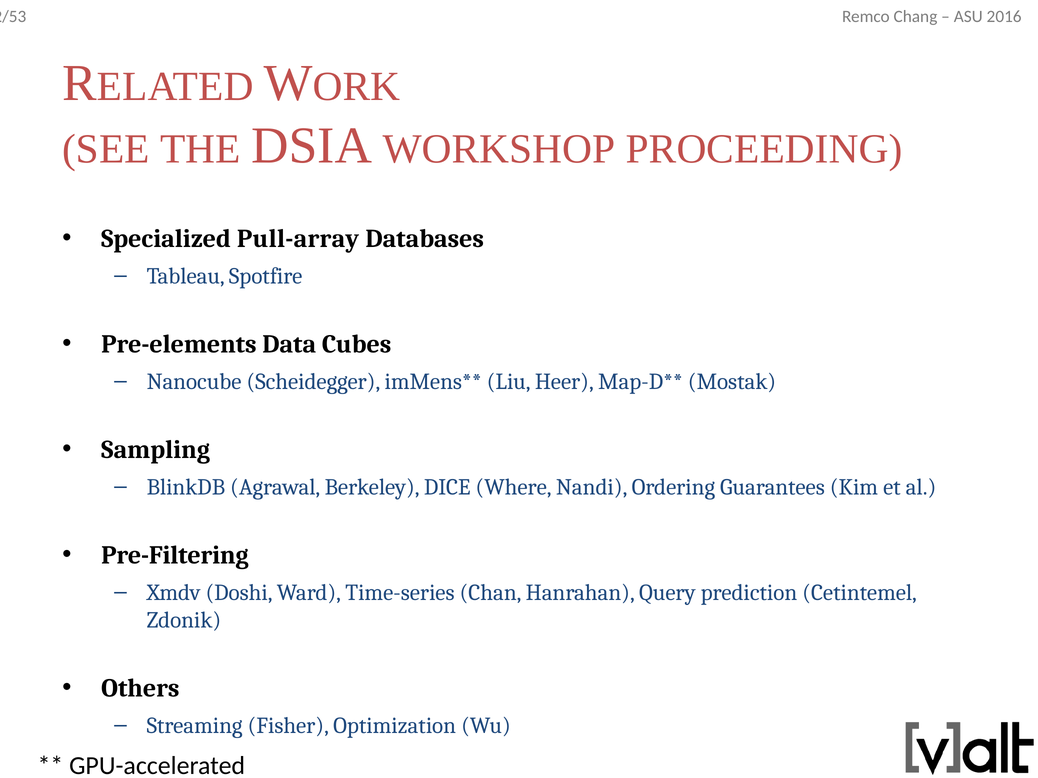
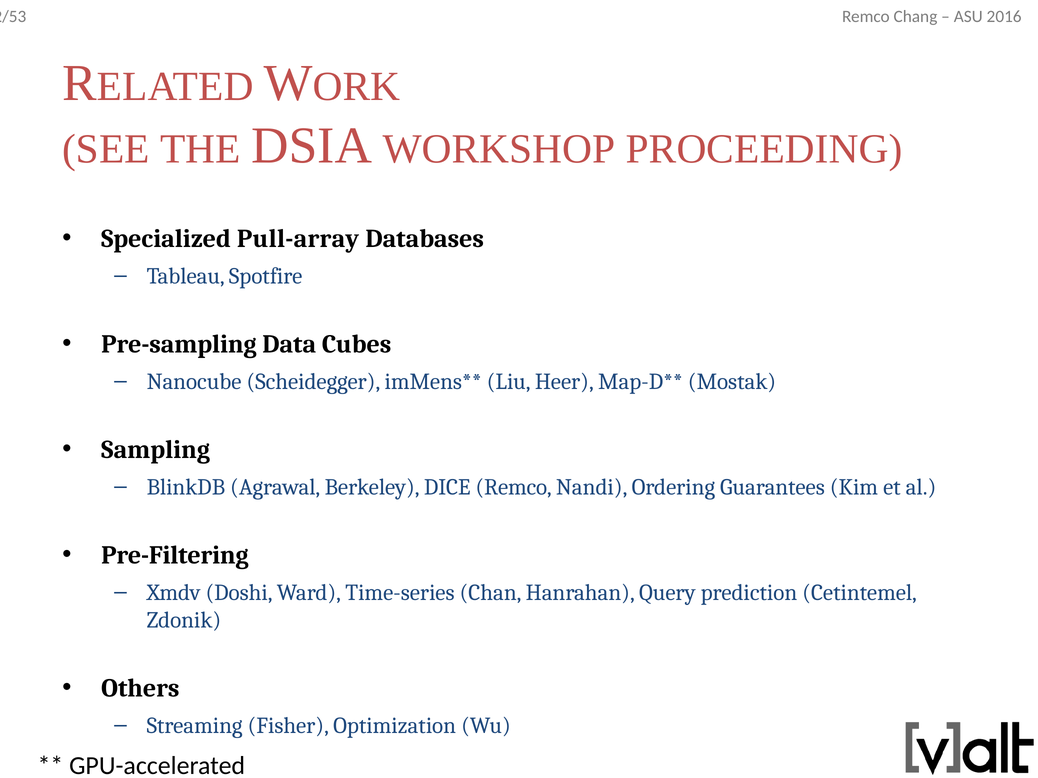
Pre-elements: Pre-elements -> Pre-sampling (179, 344)
DICE Where: Where -> Remco (514, 487)
